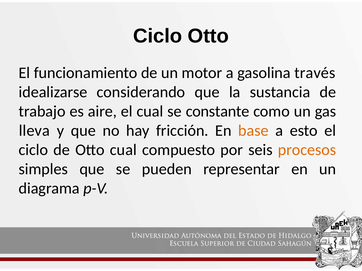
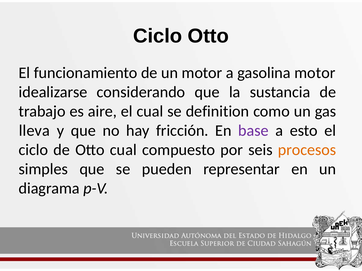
gasolina través: través -> motor (315, 73)
constante: constante -> definition (217, 112)
base colour: orange -> purple (253, 131)
